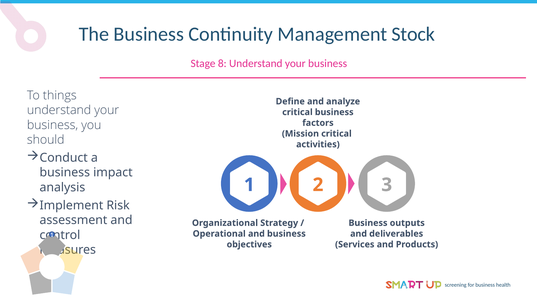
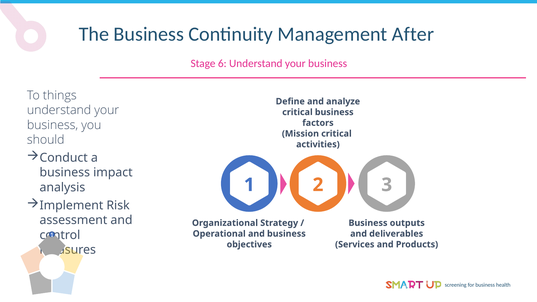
Stock: Stock -> After (413, 34)
8: 8 -> 6 (222, 63)
